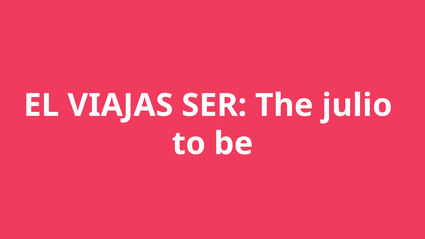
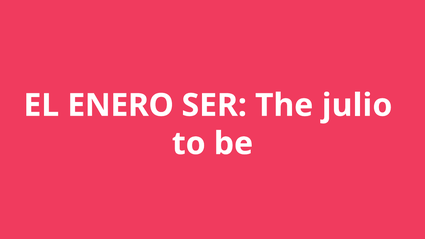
VIAJAS: VIAJAS -> ENERO (121, 105)
